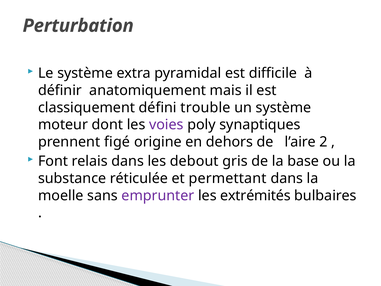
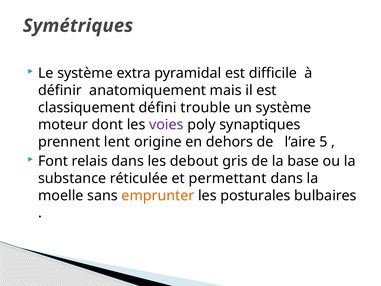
Perturbation: Perturbation -> Symétriques (78, 26)
figé: figé -> lent (117, 142)
2: 2 -> 5 (323, 142)
emprunter colour: purple -> orange (158, 195)
extrémités: extrémités -> posturales (255, 195)
